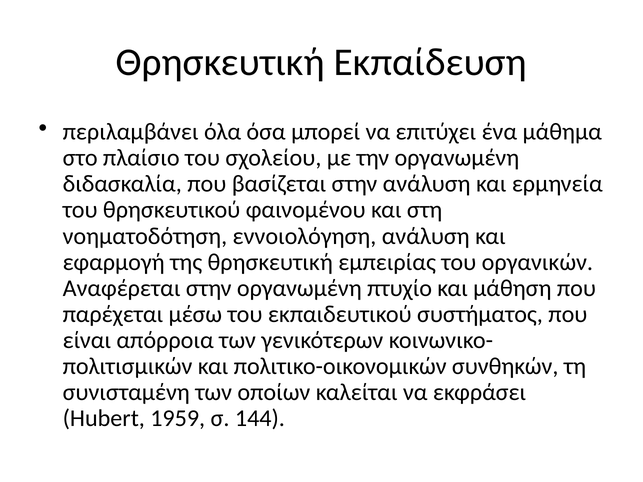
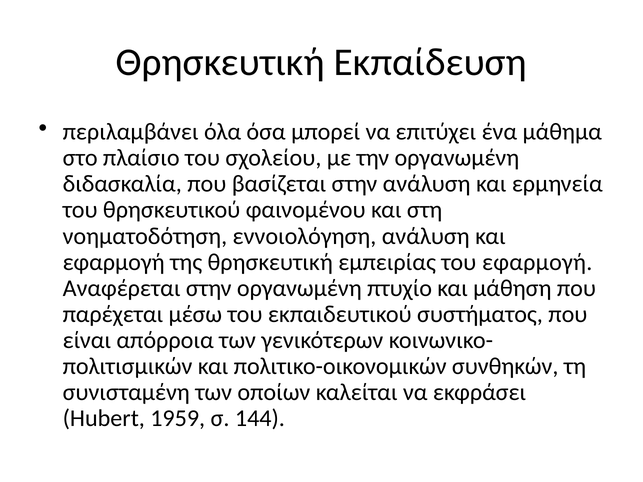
του οργανικών: οργανικών -> εφαρμογή (537, 262)
